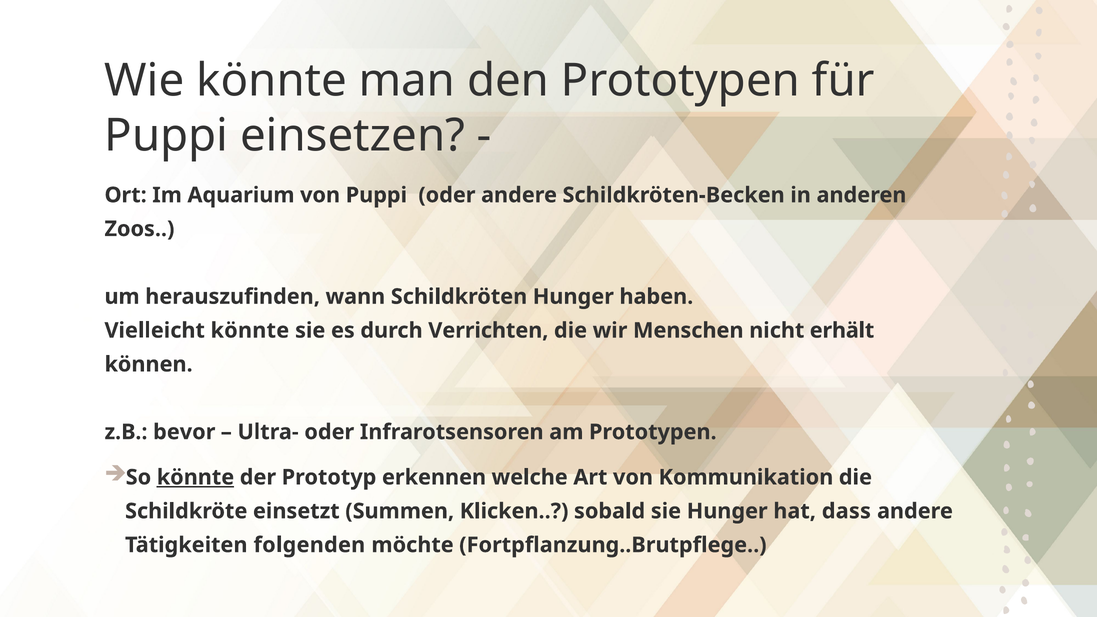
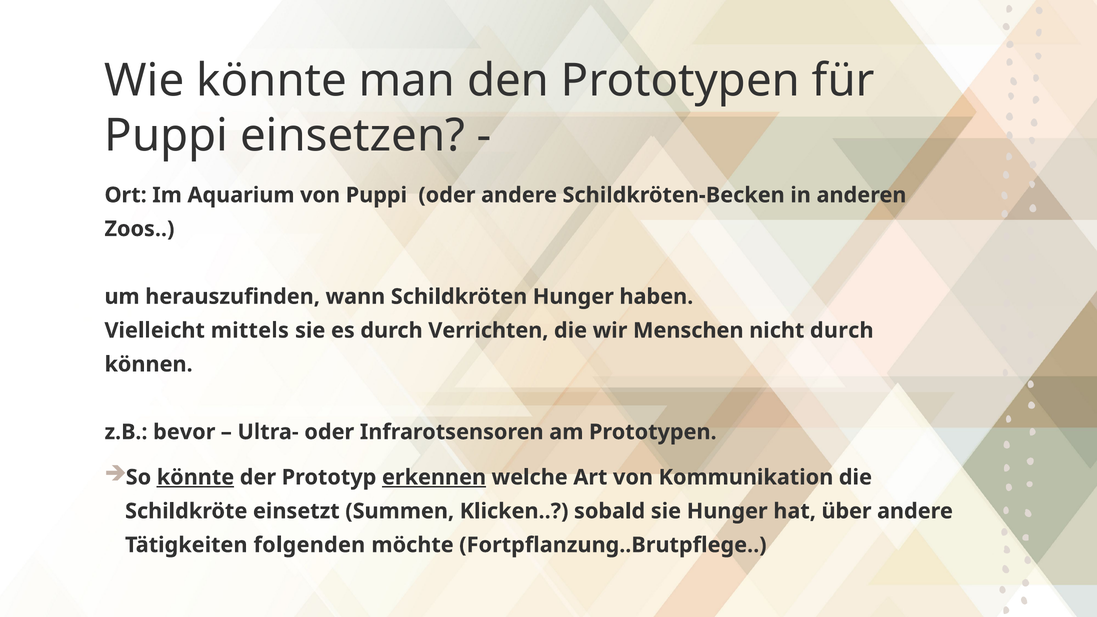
Vielleicht könnte: könnte -> mittels (250, 331)
nicht erhält: erhält -> durch (842, 331)
erkennen underline: none -> present (434, 477)
dass: dass -> über (847, 511)
